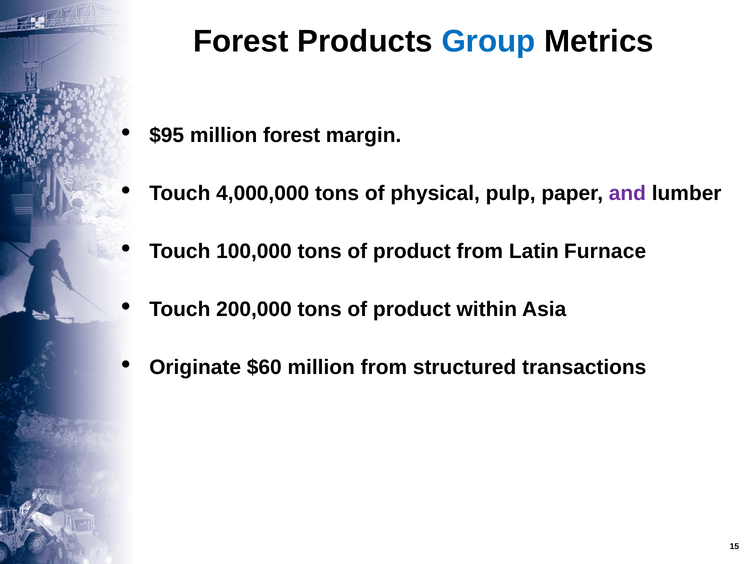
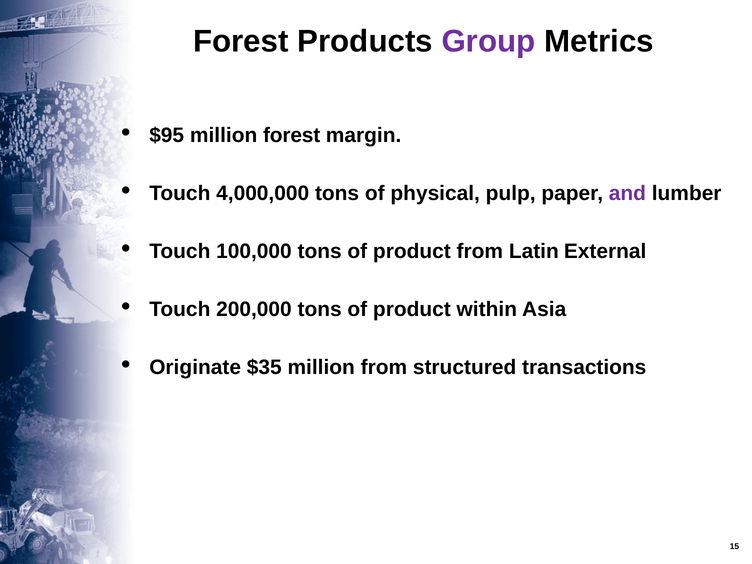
Group colour: blue -> purple (489, 41)
Furnace: Furnace -> External (605, 251)
$60: $60 -> $35 (264, 367)
